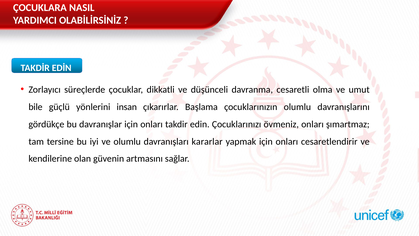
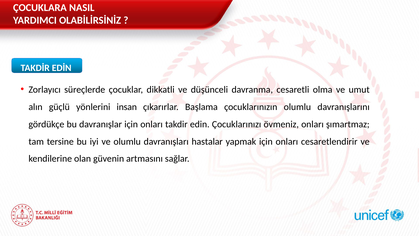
bile: bile -> alın (35, 107)
kararlar: kararlar -> hastalar (207, 141)
